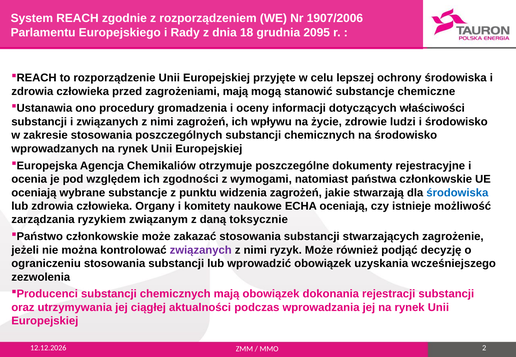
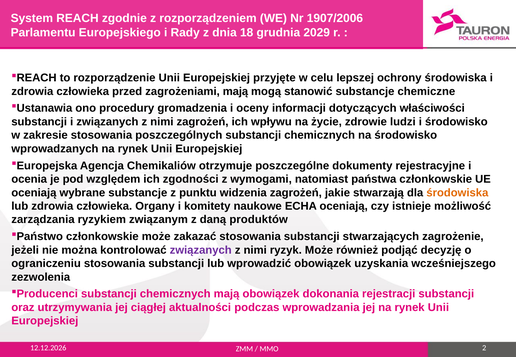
2095: 2095 -> 2029 (317, 33)
środowiska colour: blue -> orange (457, 193)
toksycznie: toksycznie -> produktów (259, 220)
